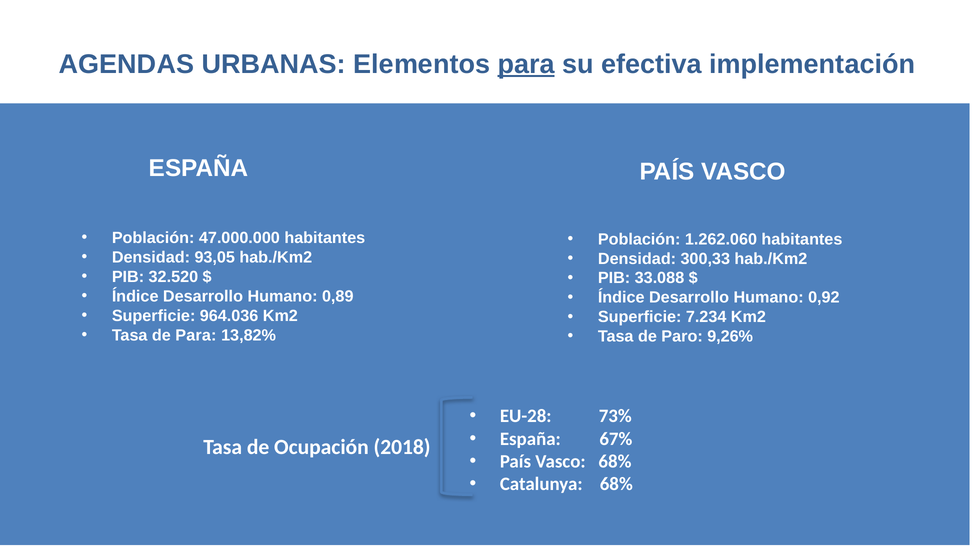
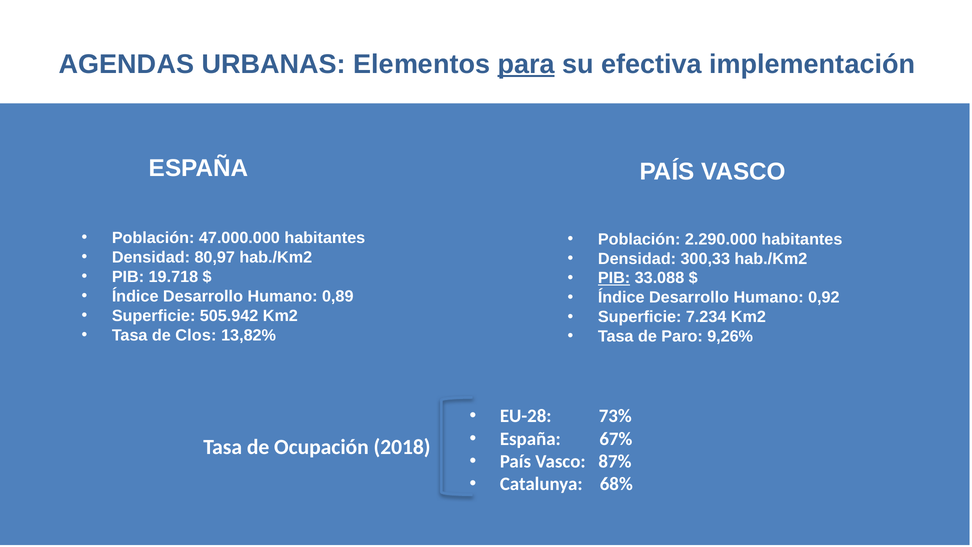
1.262.060: 1.262.060 -> 2.290.000 (721, 239)
93,05: 93,05 -> 80,97 (215, 257)
32.520: 32.520 -> 19.718 (173, 277)
PIB underline: none -> present (614, 278)
964.036: 964.036 -> 505.942 (229, 316)
de Para: Para -> Clos (196, 335)
Vasco 68%: 68% -> 87% (615, 461)
